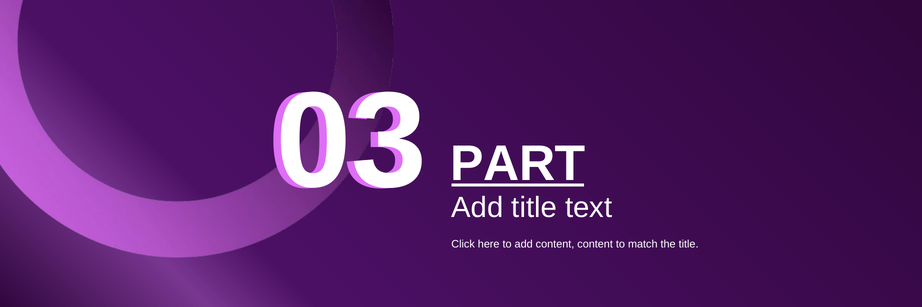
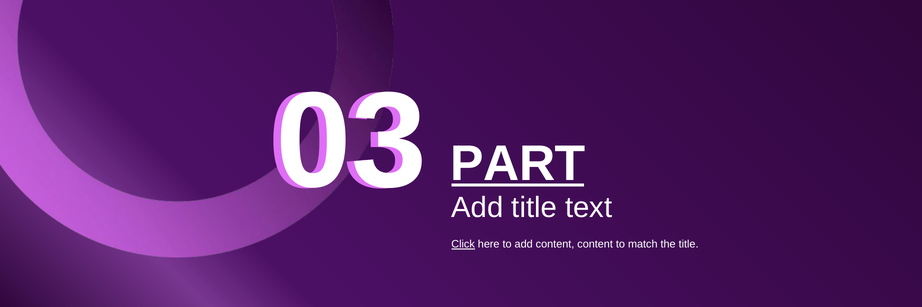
Click underline: none -> present (463, 245)
